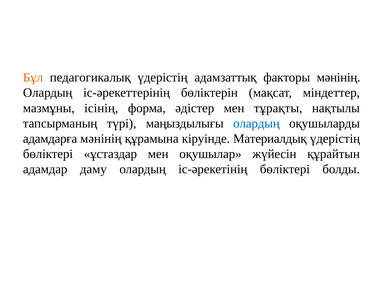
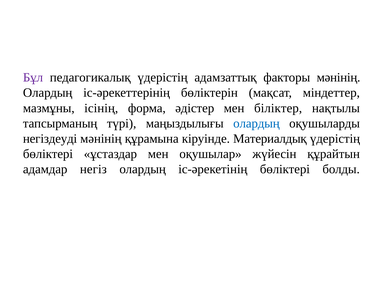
Бұл colour: orange -> purple (33, 77)
тұрақты: тұрақты -> біліктер (278, 108)
адамдарға: адамдарға -> негіздеуді (50, 139)
даму: даму -> негіз (93, 169)
